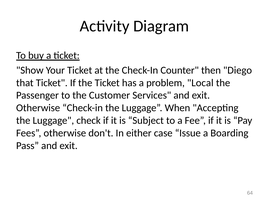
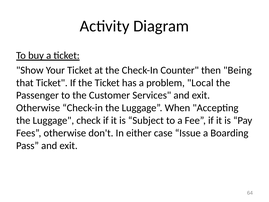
Diego: Diego -> Being (238, 70)
